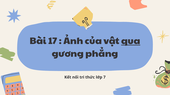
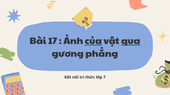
của underline: none -> present (93, 41)
